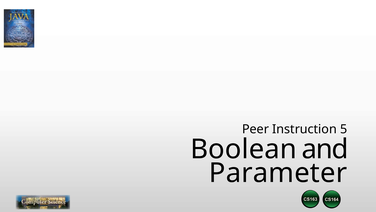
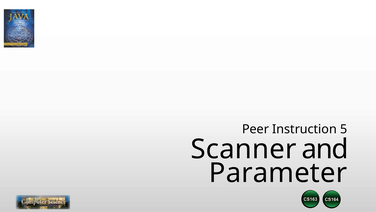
Boolean: Boolean -> Scanner (243, 149)
